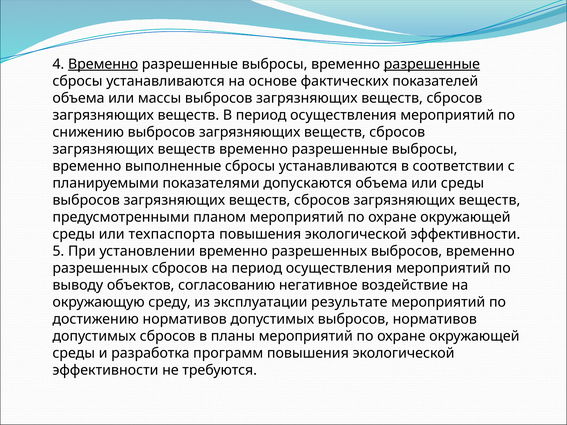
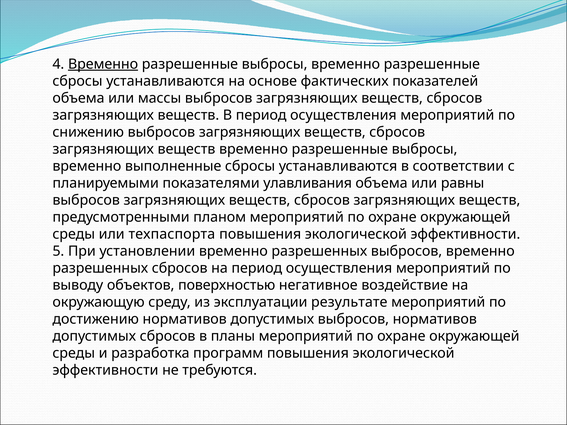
разрешенные underline: present -> none (432, 64)
допускаются: допускаются -> улавливания (308, 183)
или среды: среды -> равны (463, 183)
согласованию: согласованию -> поверхностью (227, 285)
